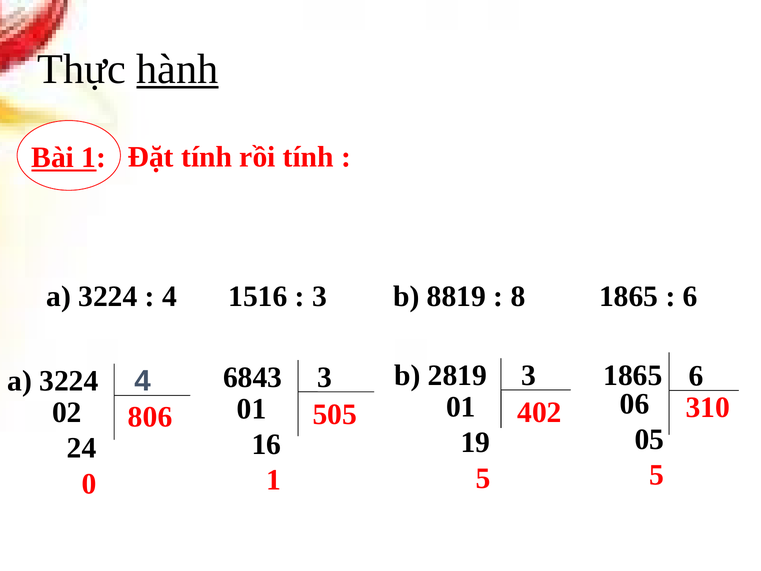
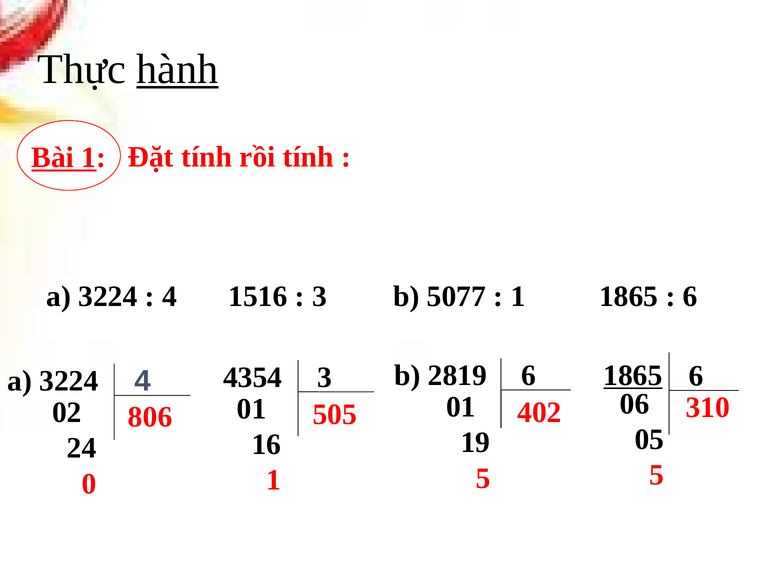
8819: 8819 -> 5077 (456, 296)
8: 8 -> 1 (518, 296)
2819 3: 3 -> 6 (529, 375)
1865 underline: none -> present (633, 375)
6843: 6843 -> 4354 (253, 377)
